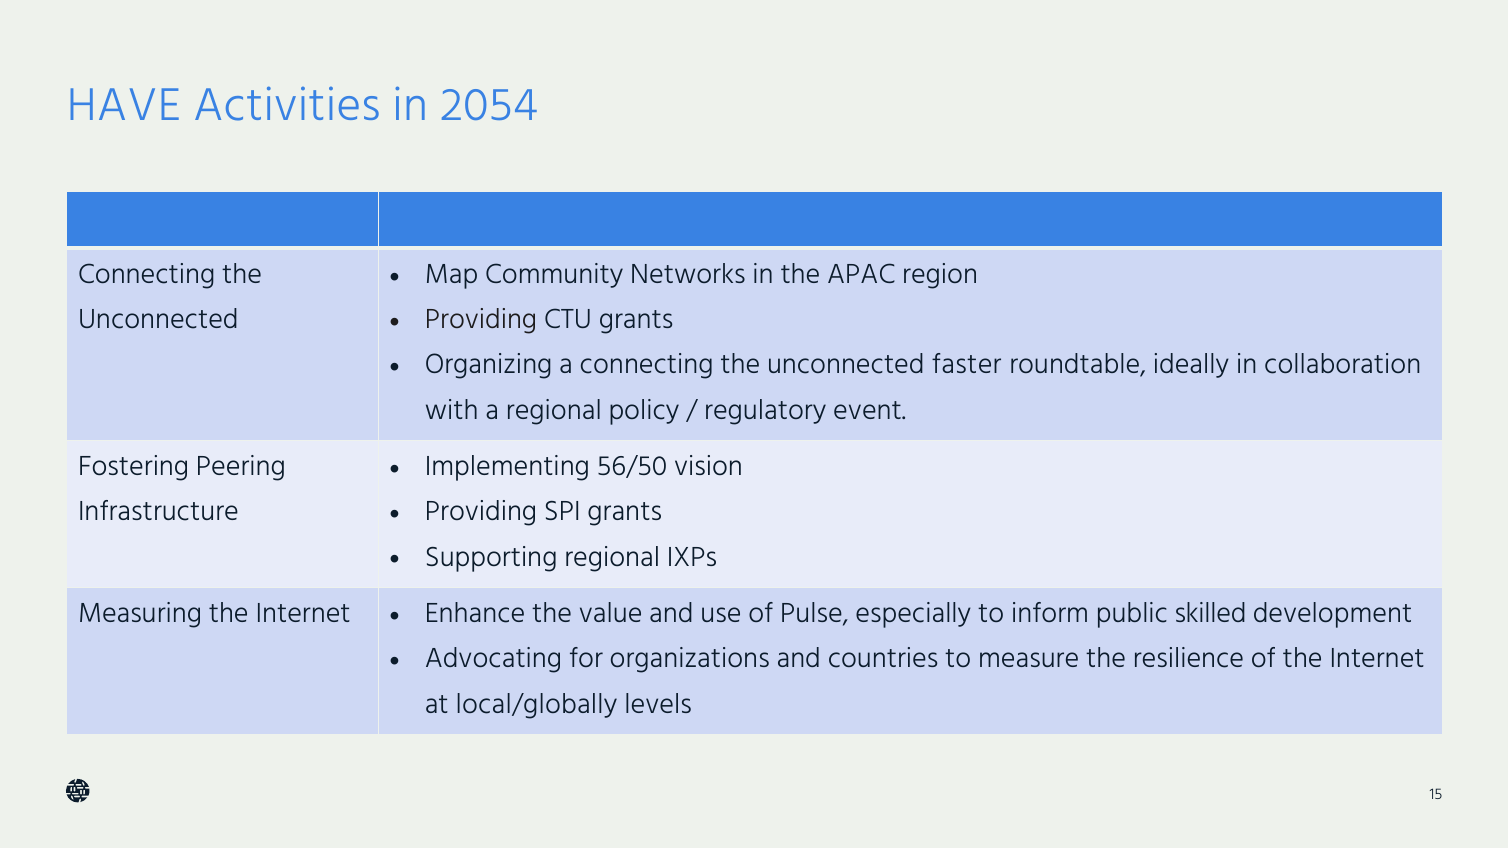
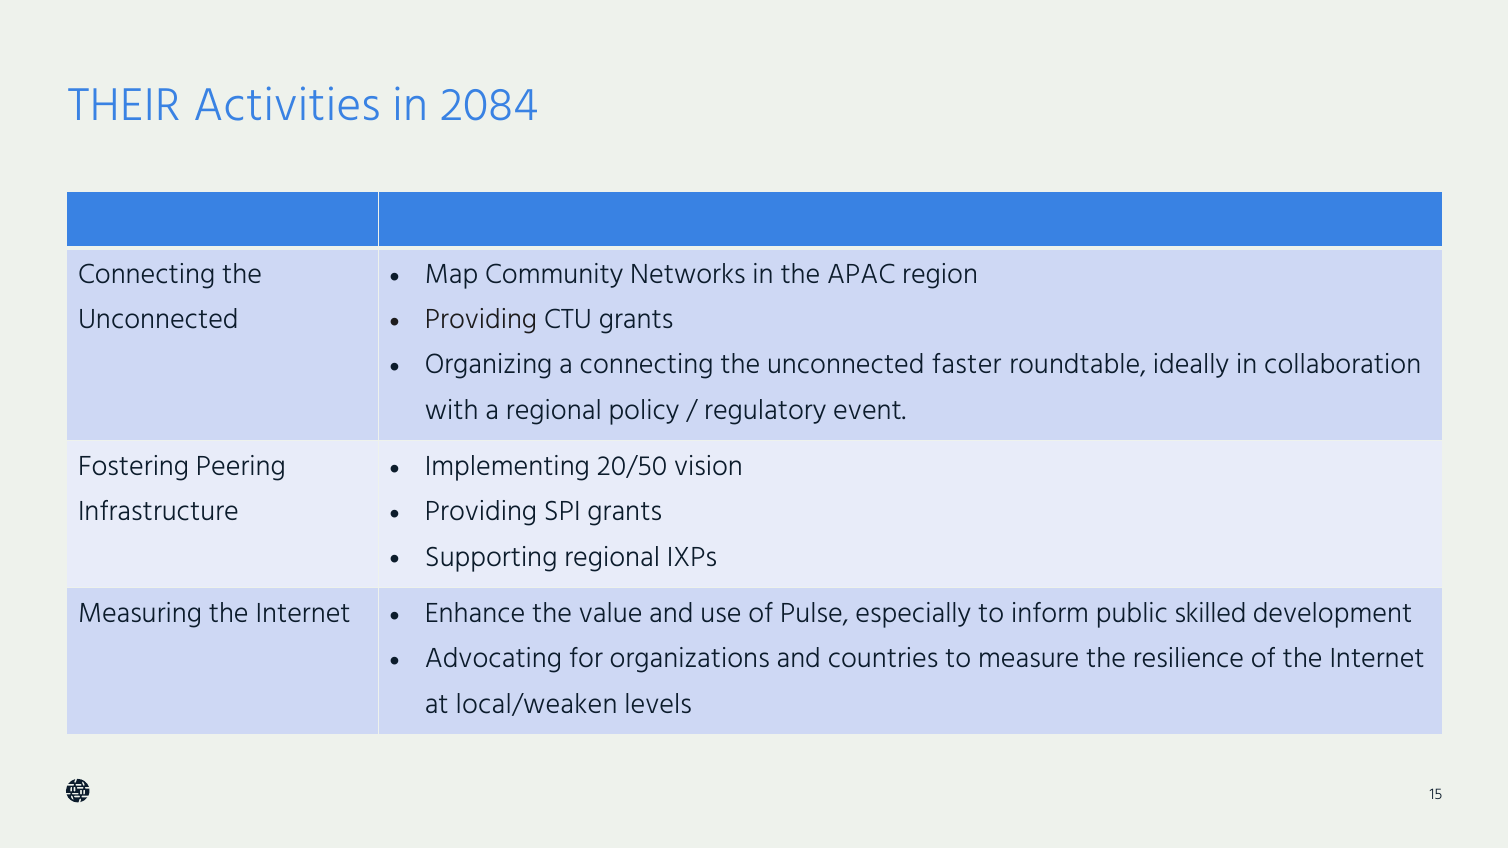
HAVE: HAVE -> THEIR (124, 105)
2054: 2054 -> 2084 (489, 105)
56/50: 56/50 -> 20/50 (632, 466)
local/globally: local/globally -> local/weaken (537, 704)
